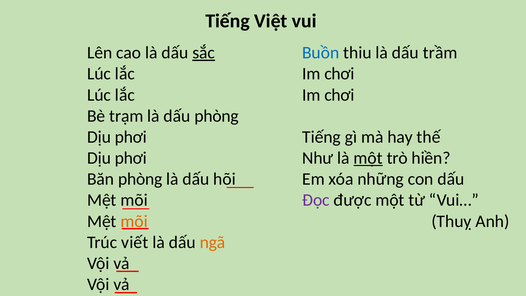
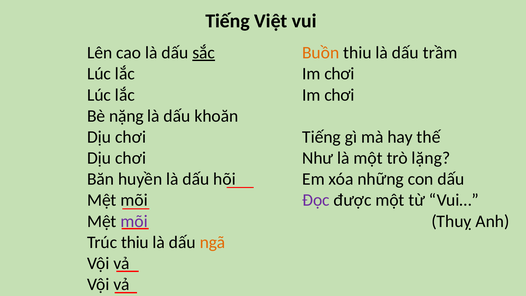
Buồn colour: blue -> orange (321, 53)
trạm: trạm -> nặng (126, 116)
dấu phòng: phòng -> khoăn (216, 116)
phơi: phơi -> chơi (131, 137)
phơi: phơi -> chơi (131, 158)
một underline: present -> none (368, 158)
hiền: hiền -> lặng (431, 158)
Băn phòng: phòng -> huyền (140, 179)
mõi colour: orange -> purple (134, 221)
Trúc viết: viết -> thiu (135, 242)
